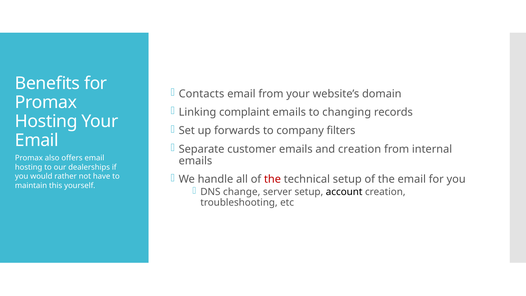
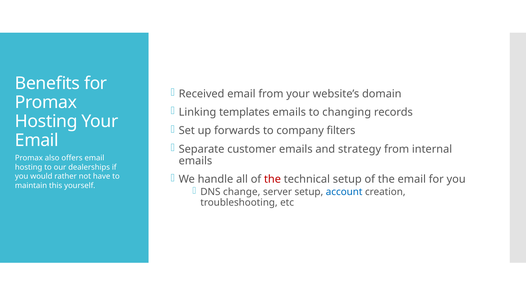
Contacts: Contacts -> Received (202, 94)
complaint: complaint -> templates (244, 112)
and creation: creation -> strategy (360, 149)
account colour: black -> blue (344, 192)
